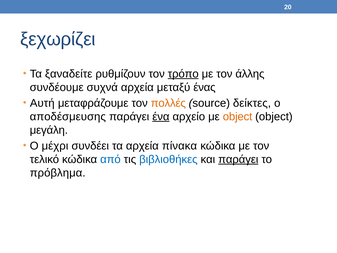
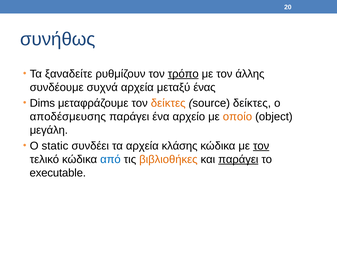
ξεχωρίζει: ξεχωρίζει -> συνήθως (58, 39)
Αυτή: Αυτή -> Dims (42, 103)
τον πολλές: πολλές -> δείκτες (168, 103)
ένα underline: present -> none (161, 116)
με object: object -> οποίο (237, 116)
μέχρι: μέχρι -> static (55, 146)
πίνακα: πίνακα -> κλάσης (180, 146)
τον underline: none -> present (261, 146)
βιβλιοθήκες colour: blue -> orange (168, 159)
πρόβλημα: πρόβλημα -> executable (58, 173)
